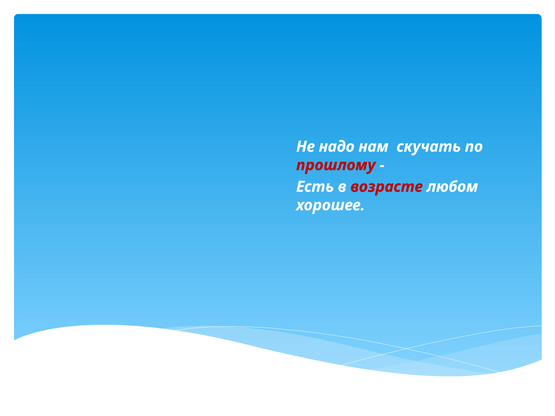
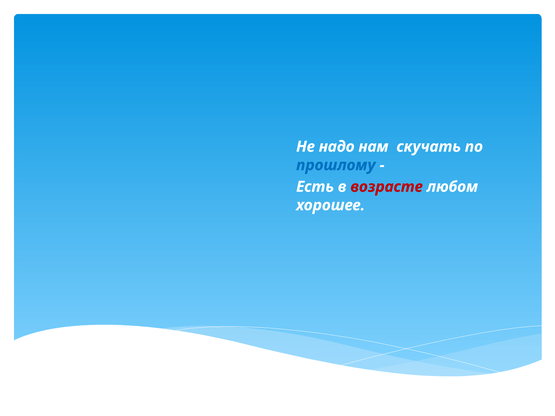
прошлому colour: red -> blue (336, 165)
